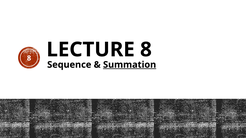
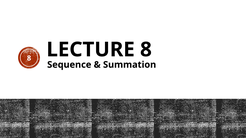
Summation underline: present -> none (130, 65)
